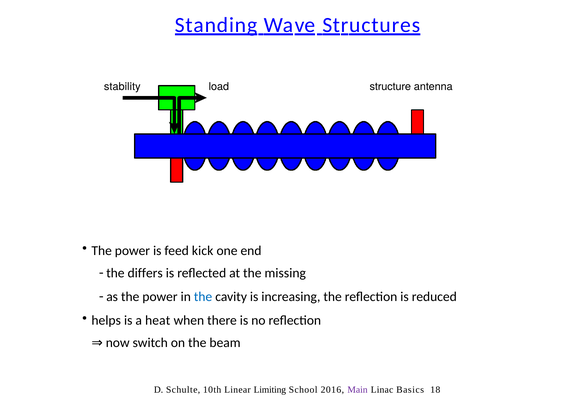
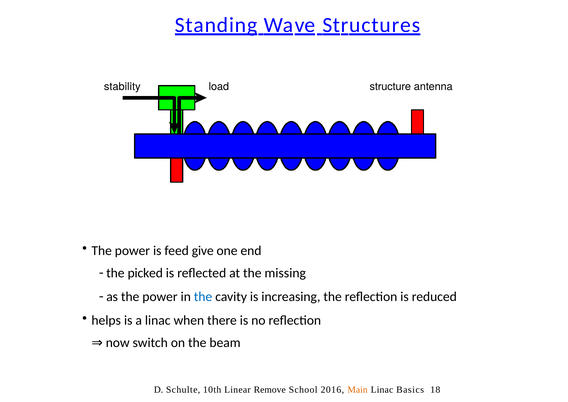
kick: kick -> give (203, 250)
differs: differs -> picked (145, 273)
a heat: heat -> linac (158, 320)
Limiting: Limiting -> Remove (270, 390)
Main colour: purple -> orange (358, 390)
